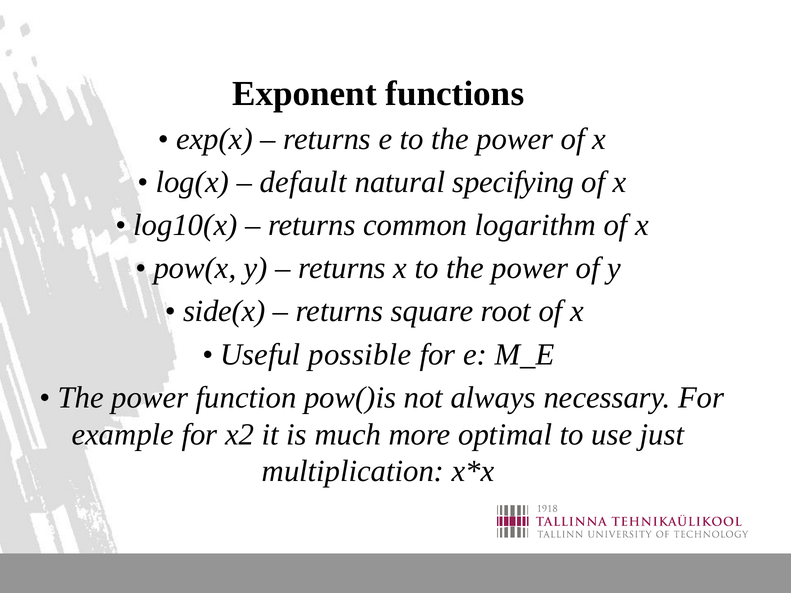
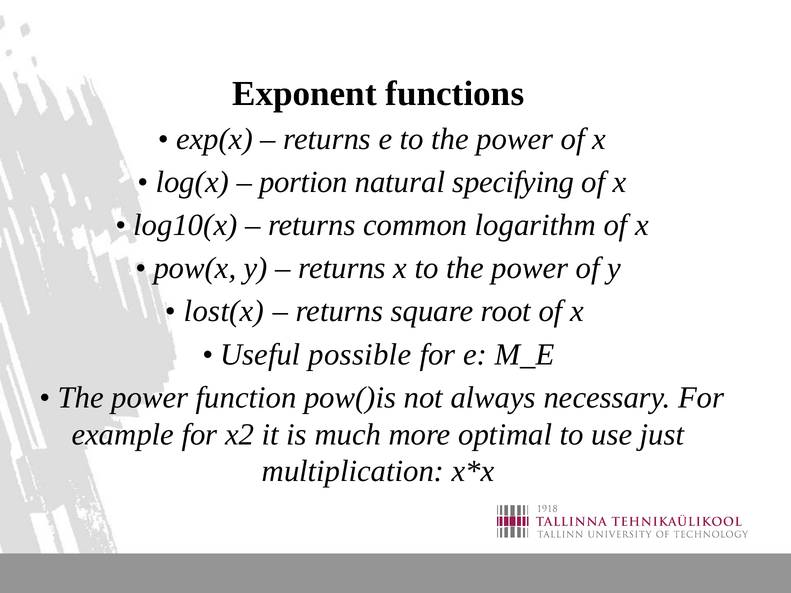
default: default -> portion (303, 182)
side(x: side(x -> lost(x (224, 311)
